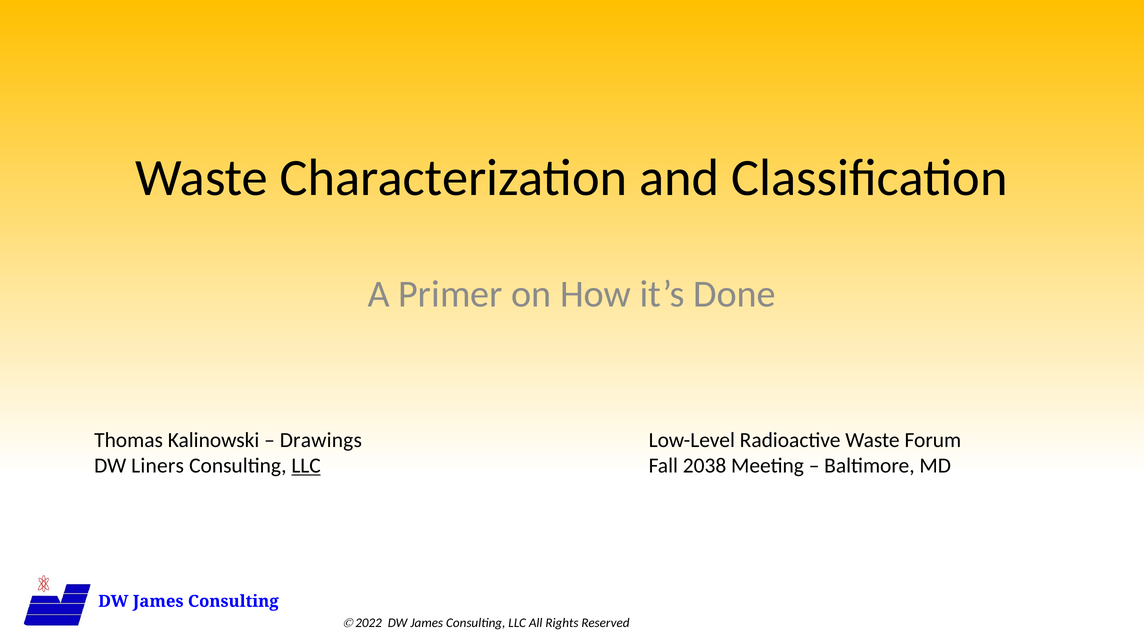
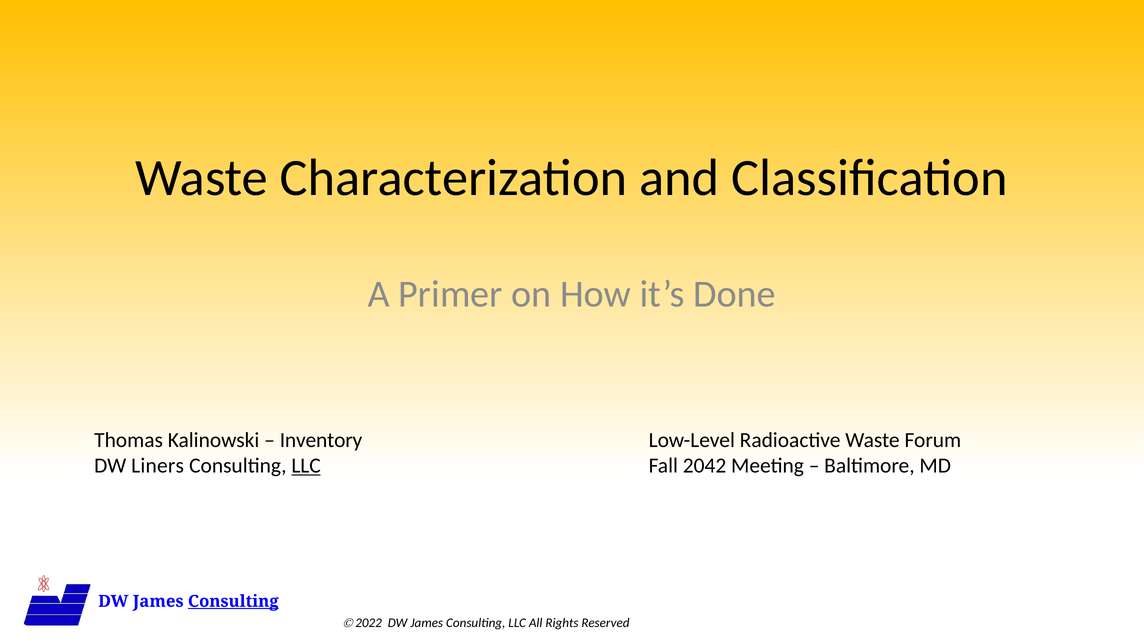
Drawings: Drawings -> Inventory (321, 440)
2038: 2038 -> 2042 (705, 465)
Consulting underline: none -> present (233, 601)
